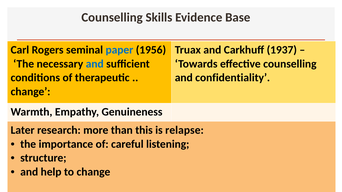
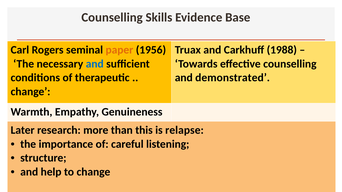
paper colour: blue -> orange (119, 50)
1937: 1937 -> 1988 (282, 50)
confidentiality: confidentiality -> demonstrated (233, 78)
